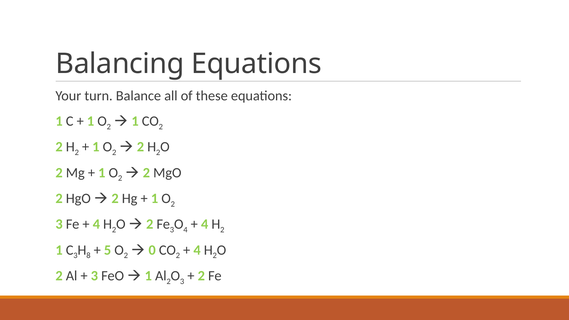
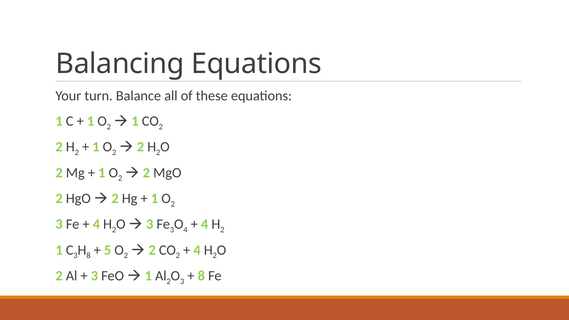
2: 2 -> 3 (150, 224)
0: 0 -> 2 (152, 250)
2: 2 -> 8 (201, 276)
